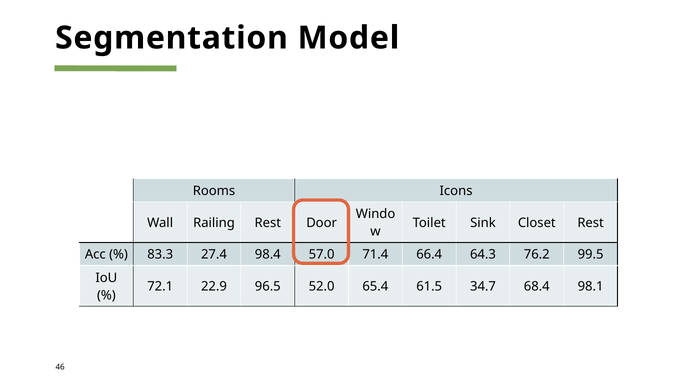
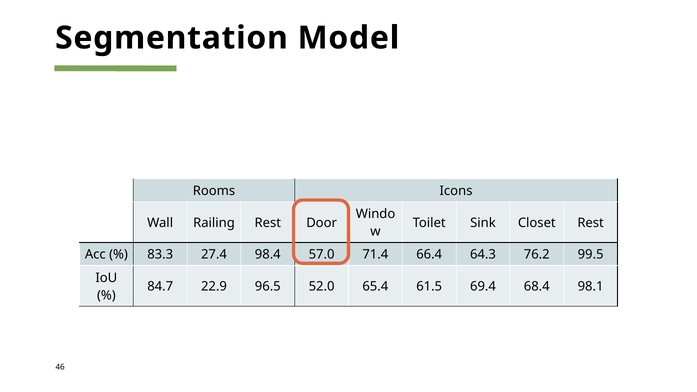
72.1: 72.1 -> 84.7 (160, 287)
34.7: 34.7 -> 69.4 (483, 287)
